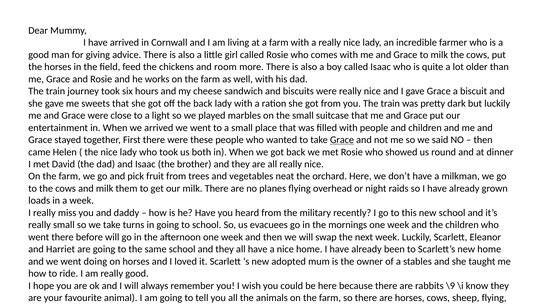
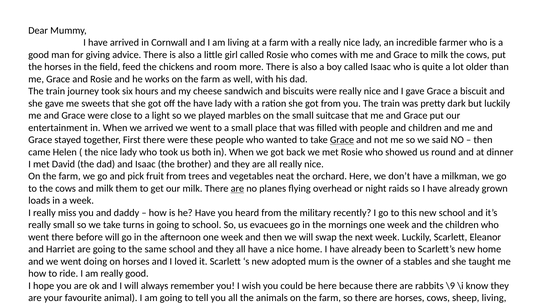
the back: back -> have (203, 103)
are underline: none -> present (237, 189)
sheep flying: flying -> living (494, 298)
